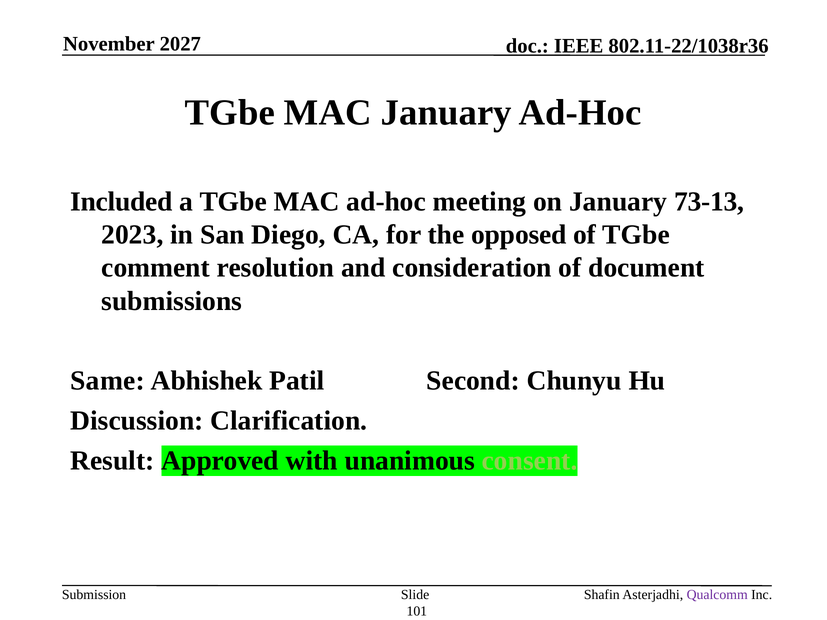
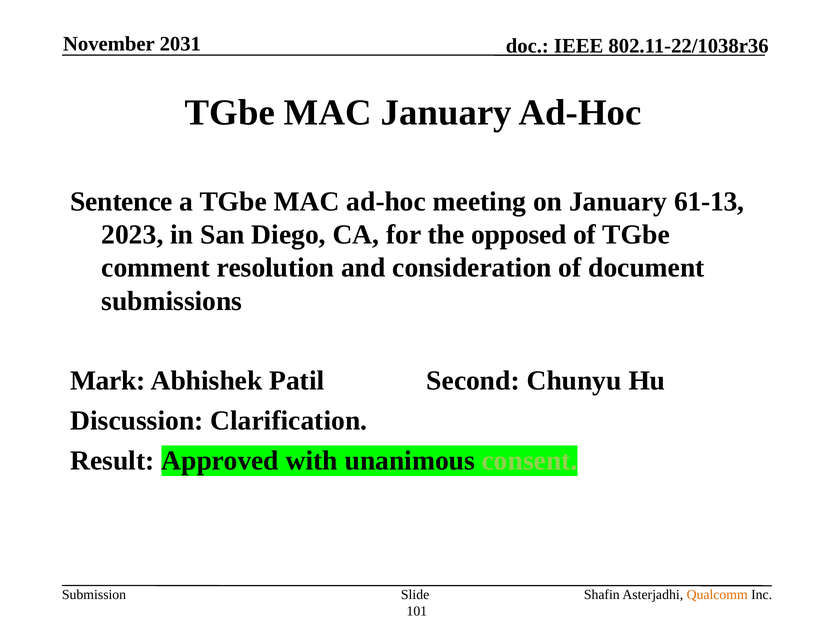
2027: 2027 -> 2031 (180, 44)
Included: Included -> Sentence (122, 202)
73-13: 73-13 -> 61-13 (709, 202)
Same: Same -> Mark (108, 381)
Qualcomm colour: purple -> orange (717, 595)
